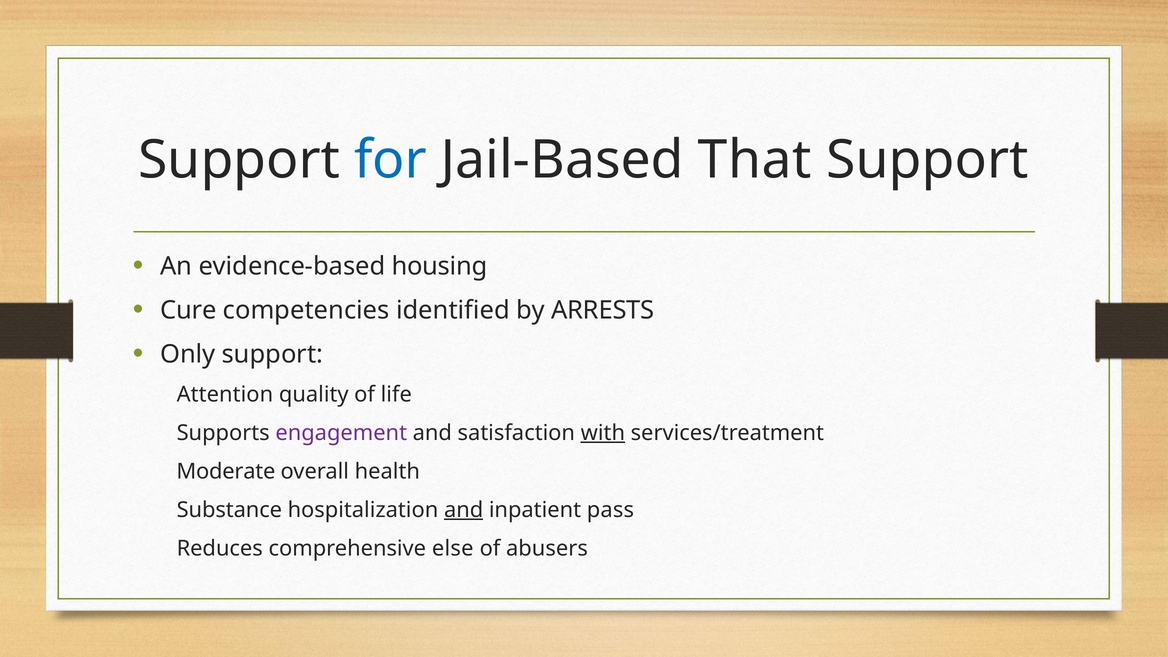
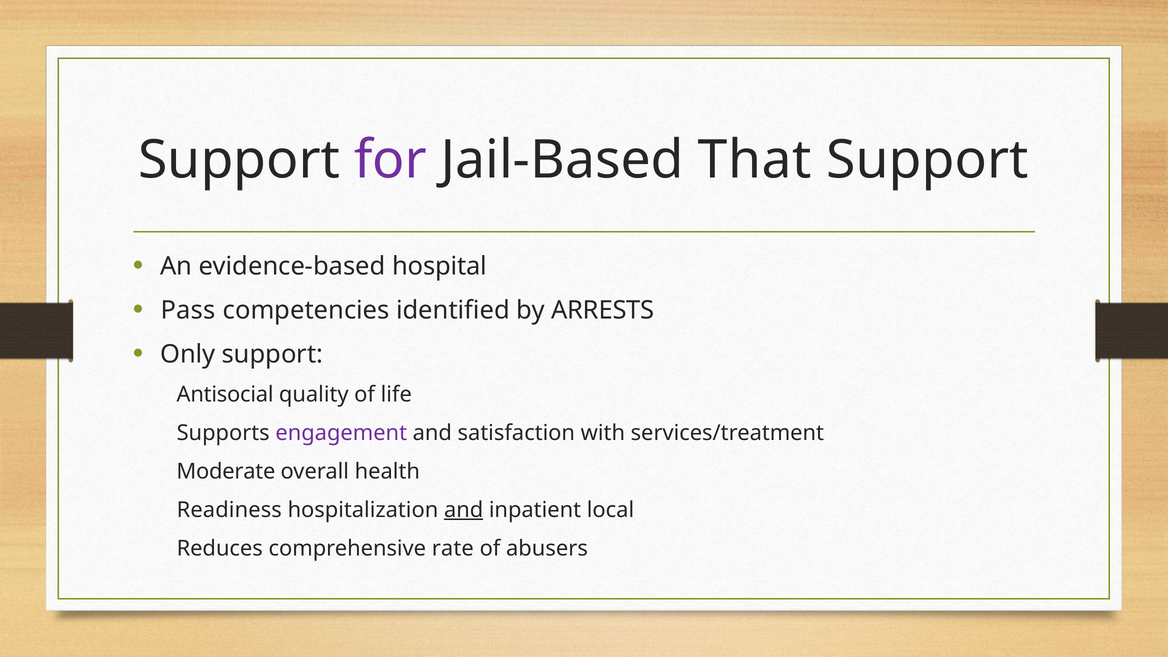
for colour: blue -> purple (391, 160)
housing: housing -> hospital (440, 266)
Cure: Cure -> Pass (188, 310)
Attention: Attention -> Antisocial (225, 394)
with underline: present -> none (603, 433)
Substance: Substance -> Readiness (229, 510)
pass: pass -> local (610, 510)
else: else -> rate (453, 548)
